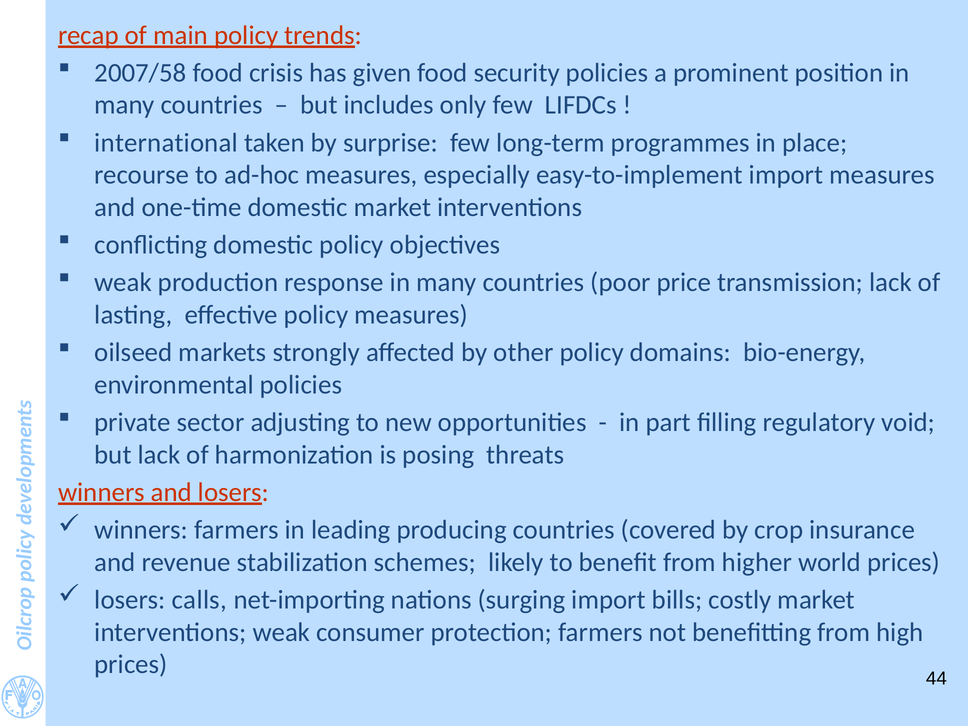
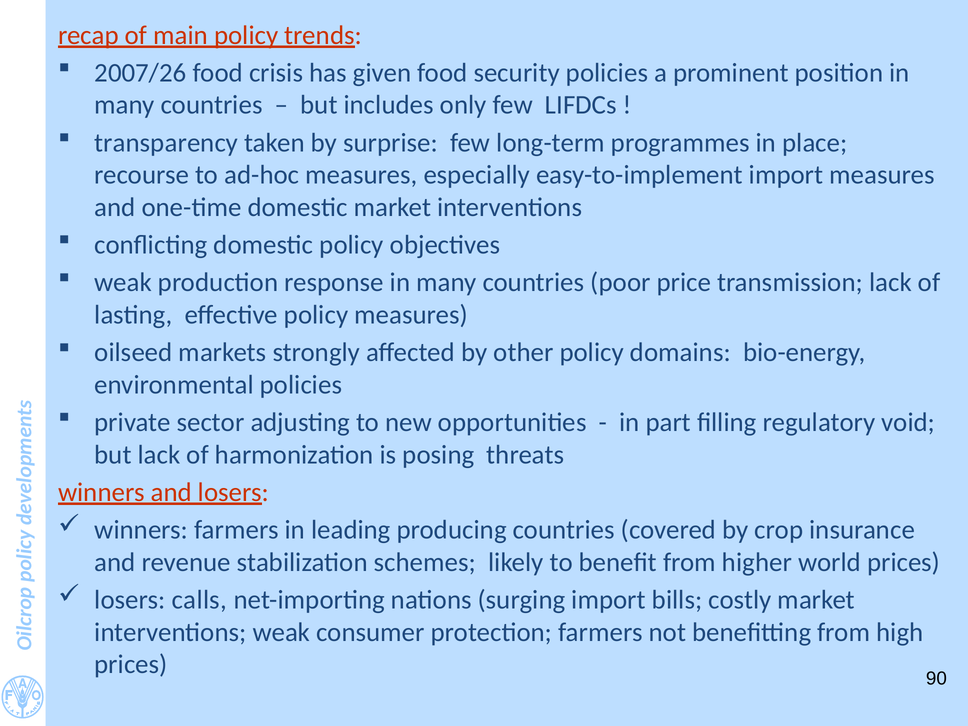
2007/58: 2007/58 -> 2007/26 (140, 73)
international: international -> transparency (166, 143)
44: 44 -> 90 (936, 679)
